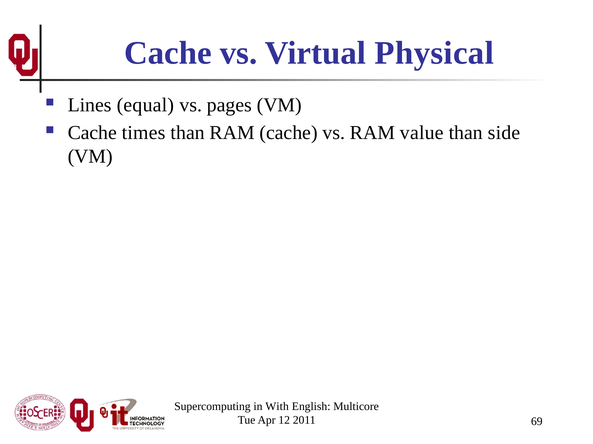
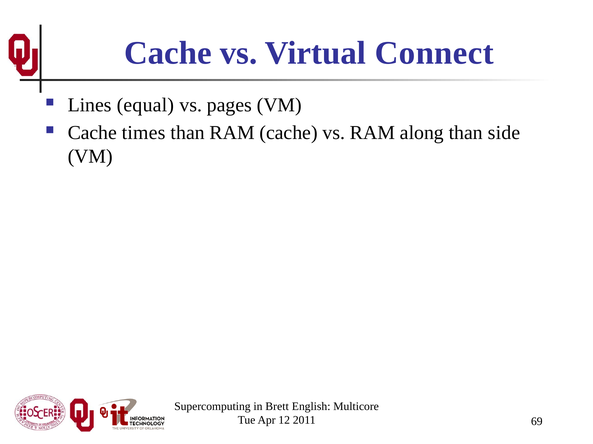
Physical: Physical -> Connect (434, 53)
value: value -> along (422, 133)
With: With -> Brett (277, 407)
